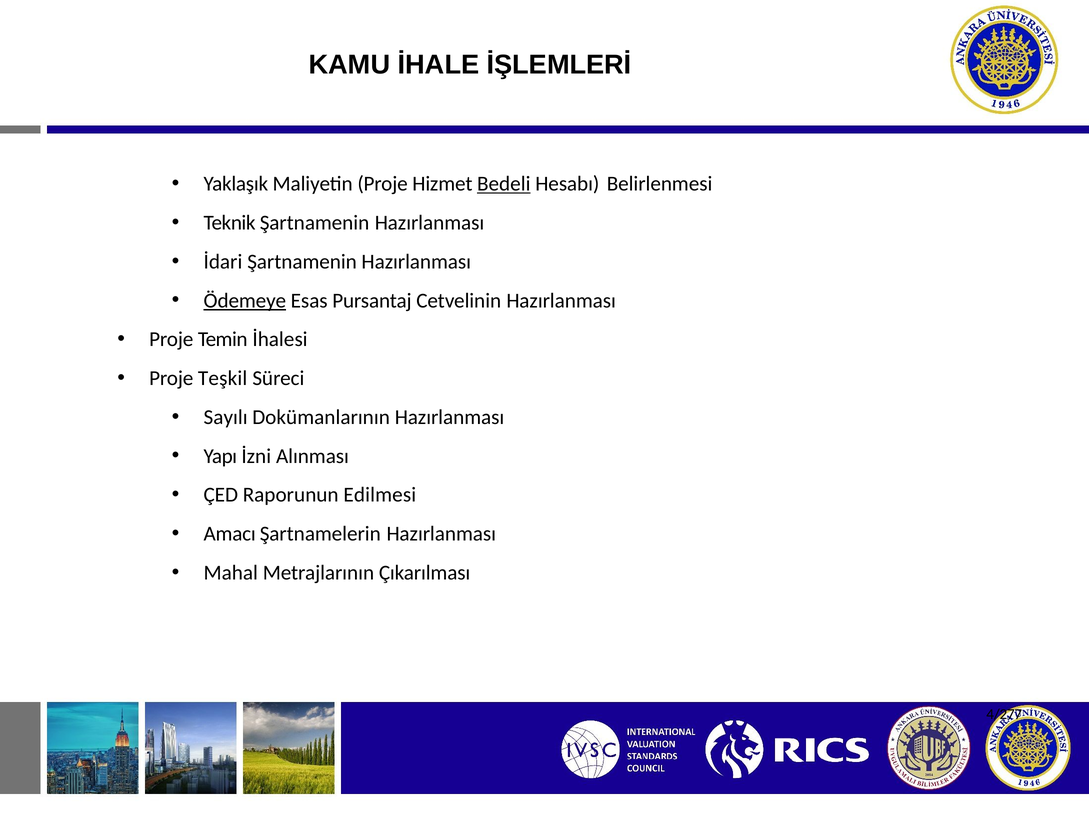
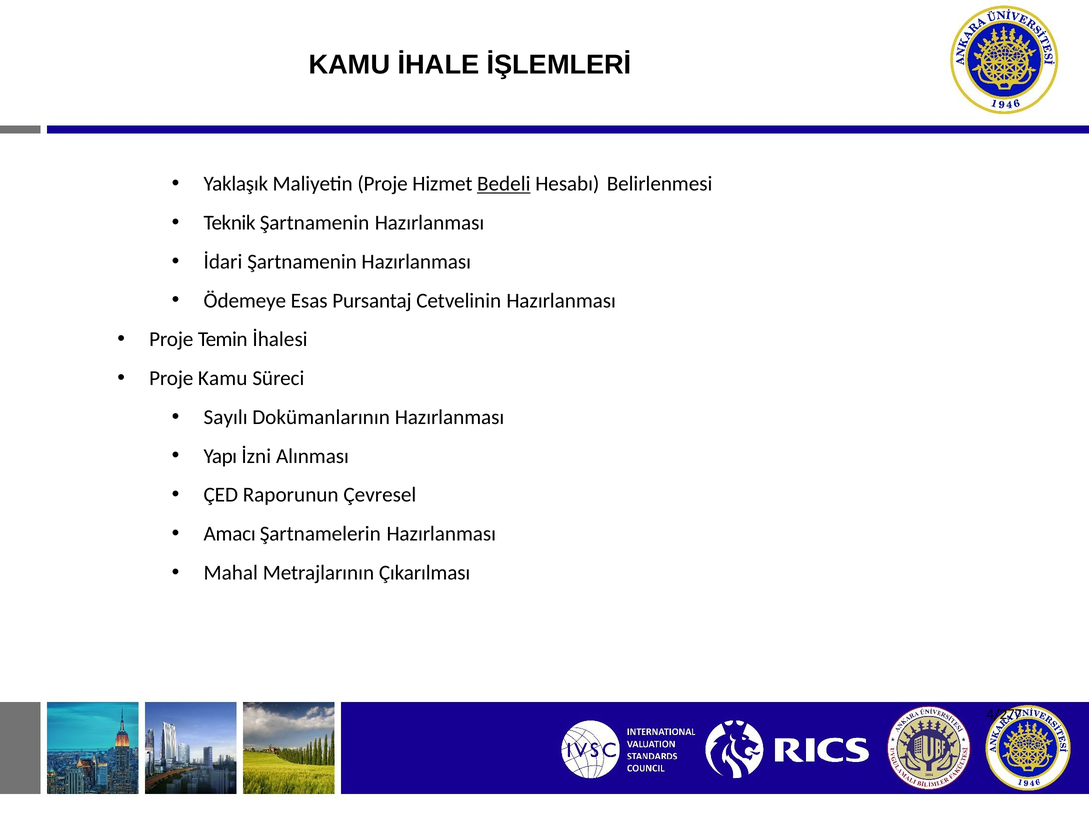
Ödemeye underline: present -> none (245, 301)
Proje Teşkil: Teşkil -> Kamu (223, 378)
Edilmesi: Edilmesi -> Çevresel (380, 495)
